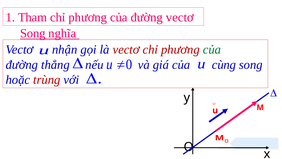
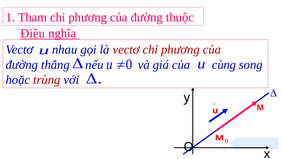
đường vectơ: vectơ -> thuộc (180, 17)
Song: Song -> Điều (33, 33)
nhận: nhận -> nhau (65, 49)
của colour: green -> red (212, 49)
